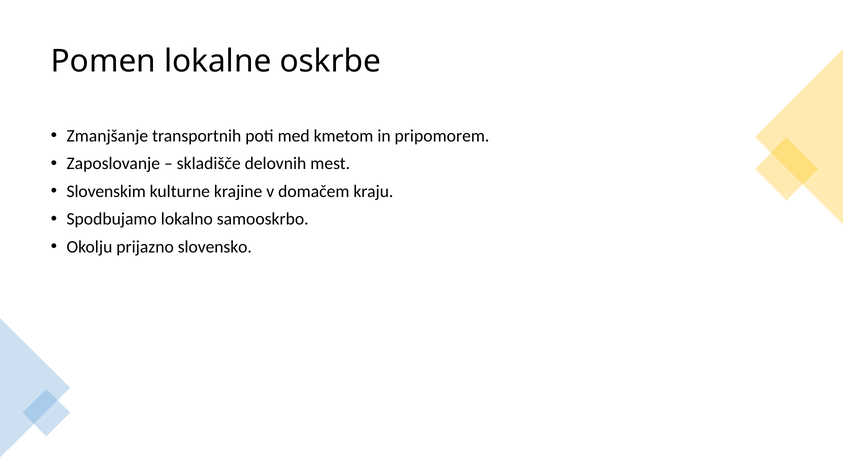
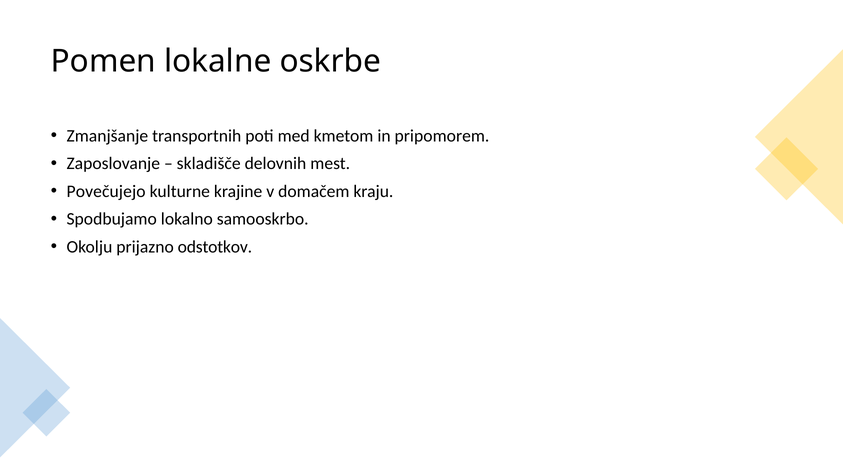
Slovenskim: Slovenskim -> Povečujejo (106, 191)
slovensko: slovensko -> odstotkov (215, 247)
